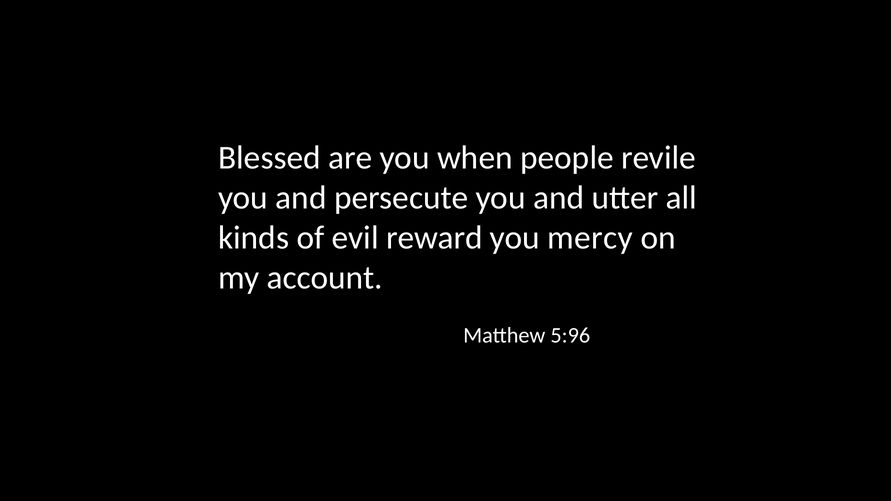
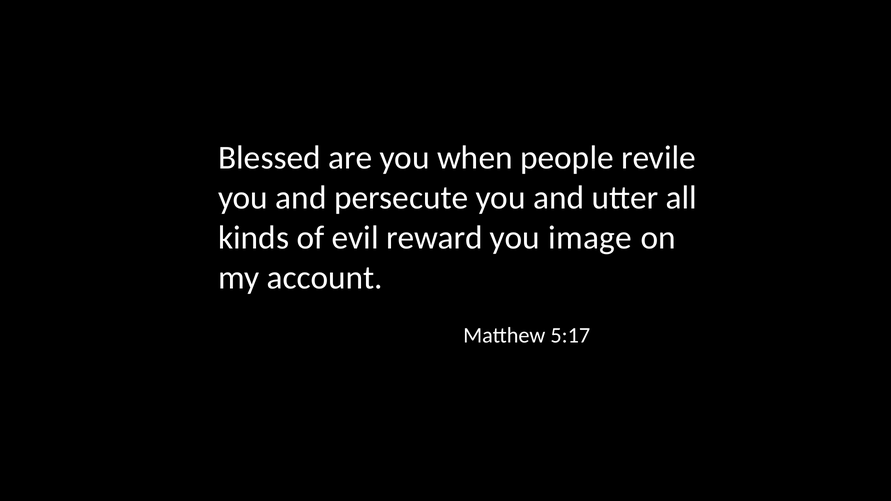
mercy: mercy -> image (590, 238)
5:96: 5:96 -> 5:17 (570, 335)
